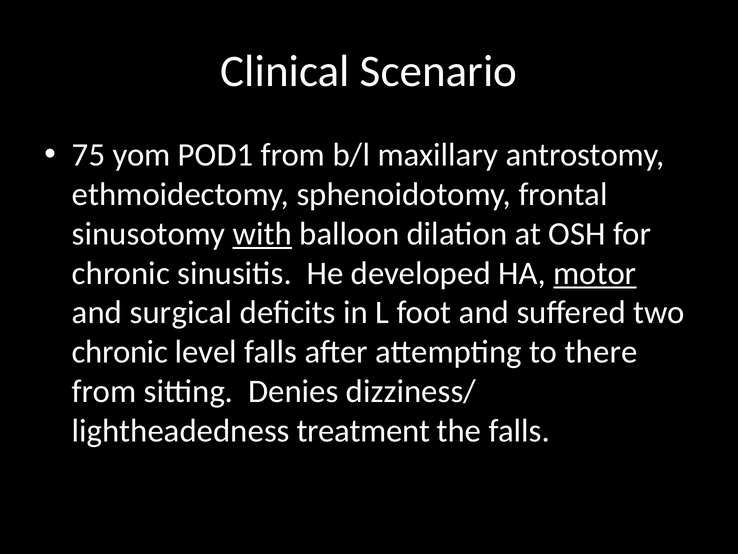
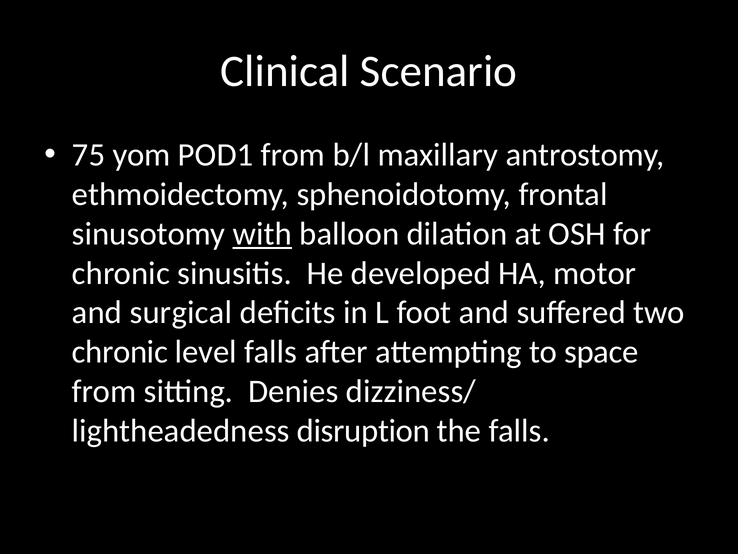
motor underline: present -> none (595, 273)
there: there -> space (601, 352)
treatment: treatment -> disruption (363, 430)
